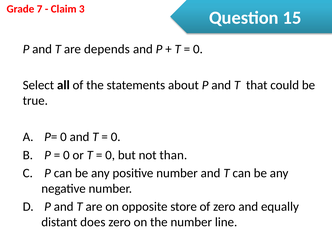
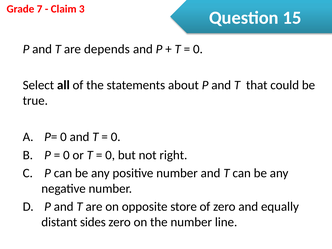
than: than -> right (173, 155)
does: does -> sides (93, 222)
